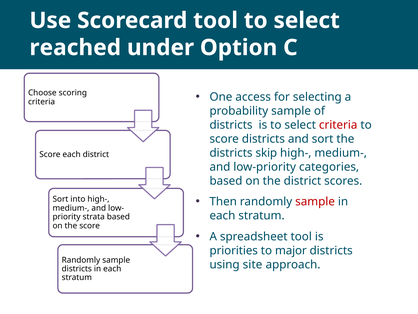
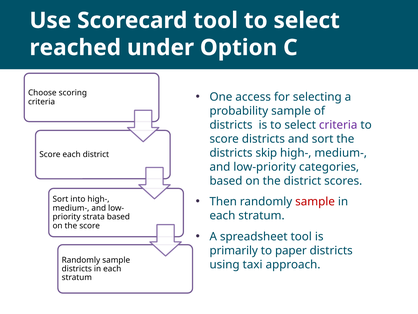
criteria colour: red -> purple (338, 125)
priorities: priorities -> primarily (234, 250)
major: major -> paper (291, 250)
site: site -> taxi (253, 264)
